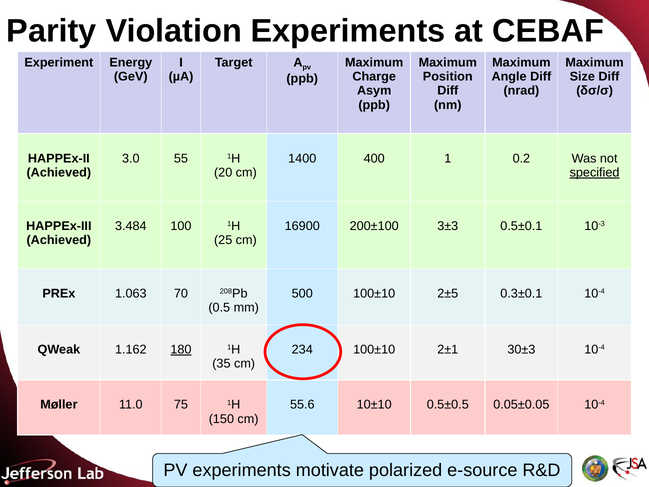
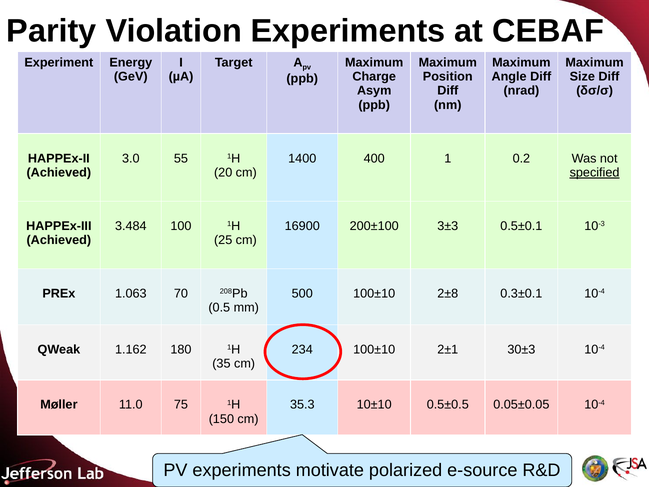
2±5: 2±5 -> 2±8 (448, 293)
180 underline: present -> none (181, 349)
55.6: 55.6 -> 35.3 (302, 405)
